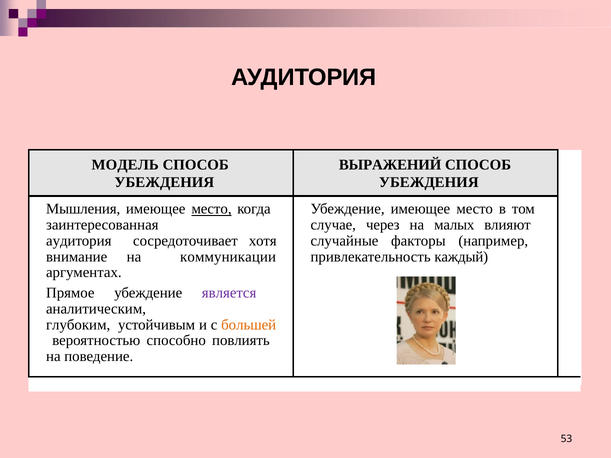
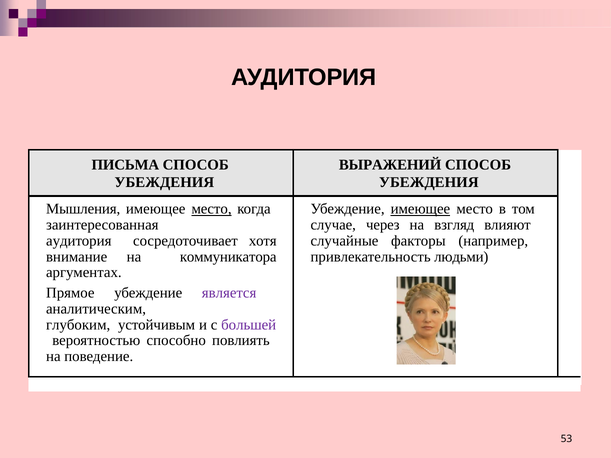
МОДЕЛЬ: МОДЕЛЬ -> ПИСЬМА (125, 165)
имеющее underline: none -> present (420, 209)
малых: малых -> взгляд (454, 225)
коммуникации: коммуникации -> коммуникатора (228, 257)
каждый: каждый -> людьми (461, 257)
большей colour: orange -> purple (249, 325)
